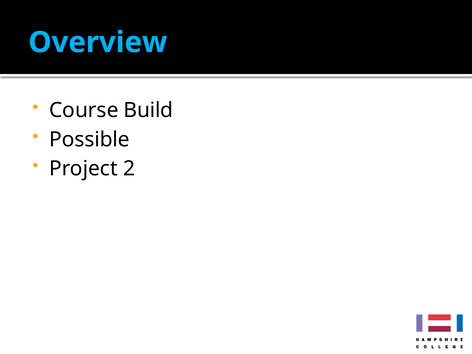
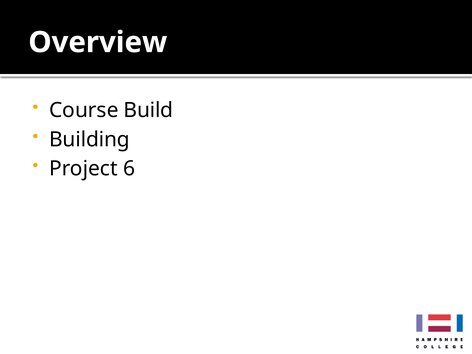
Overview colour: light blue -> white (98, 42)
Possible: Possible -> Building (89, 140)
2: 2 -> 6 (129, 169)
